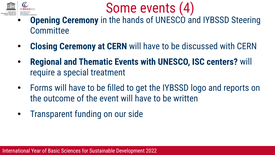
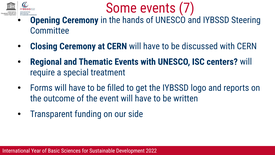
4: 4 -> 7 (187, 8)
